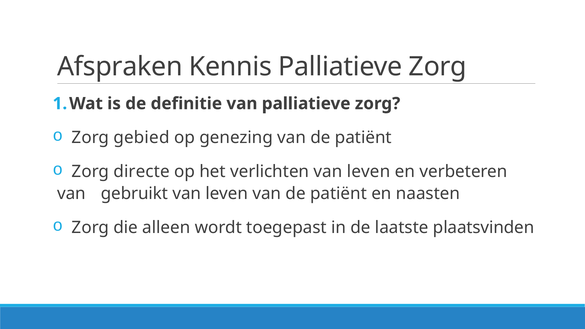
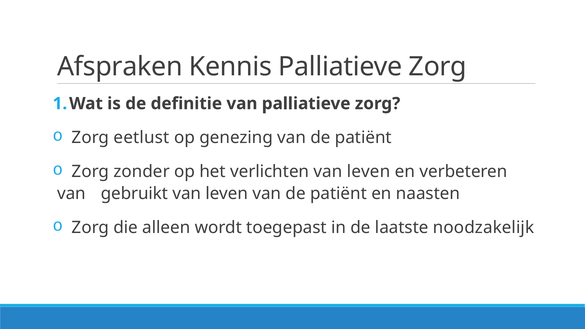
gebied: gebied -> eetlust (142, 138)
directe: directe -> zonder (142, 172)
plaatsvinden: plaatsvinden -> noodzakelijk (484, 228)
